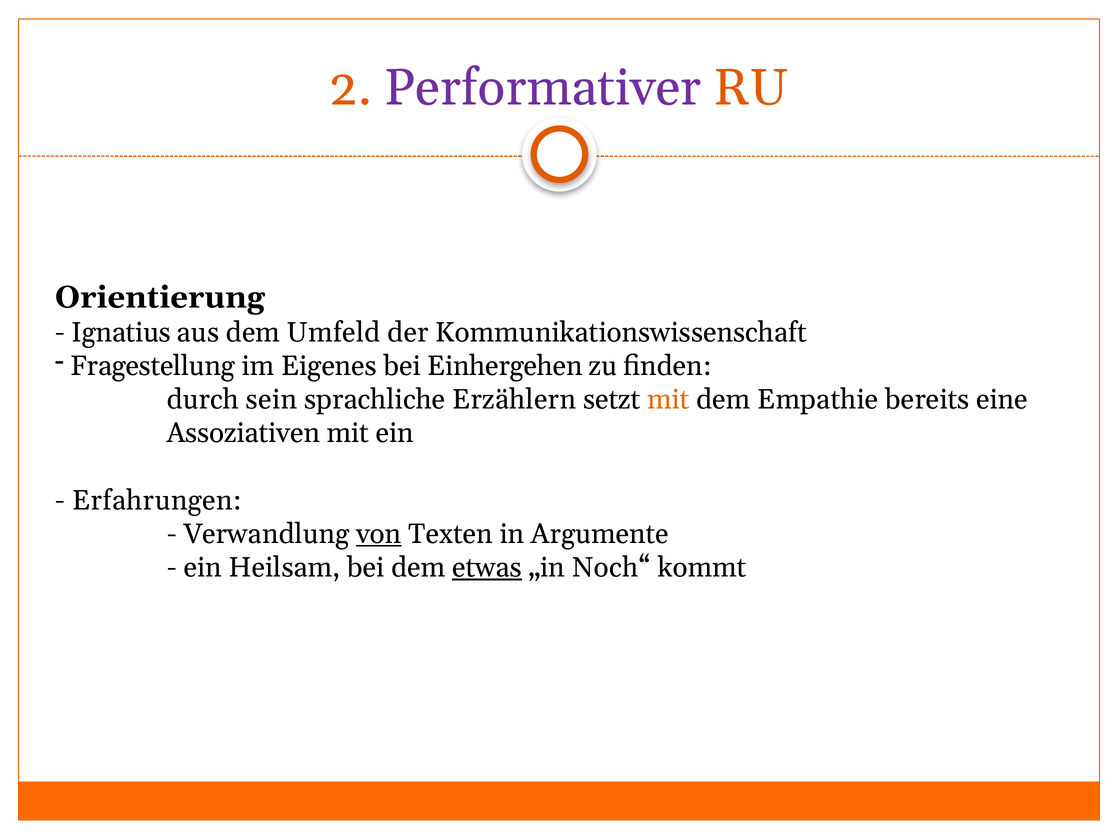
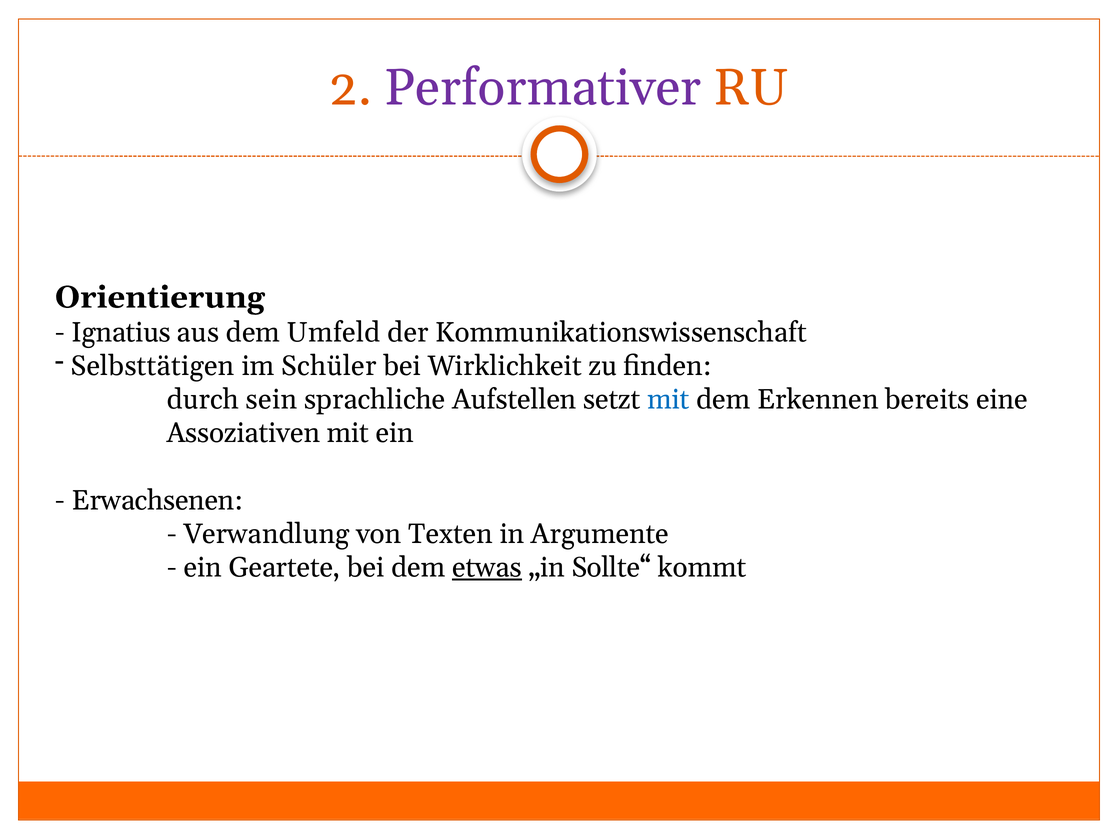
Fragestellung: Fragestellung -> Selbsttätigen (152, 366)
Eigenes: Eigenes -> Schüler (329, 366)
Einhergehen: Einhergehen -> Wirklichkeit (505, 366)
Erzählern: Erzählern -> Aufstellen (514, 400)
mit colour: orange -> blue (668, 400)
Empathie: Empathie -> Erkennen (818, 400)
Erfahrungen: Erfahrungen -> Erwachsenen (157, 500)
von underline: present -> none (379, 534)
Heilsam: Heilsam -> Geartete (285, 568)
Noch“: Noch“ -> Sollte“ (611, 568)
